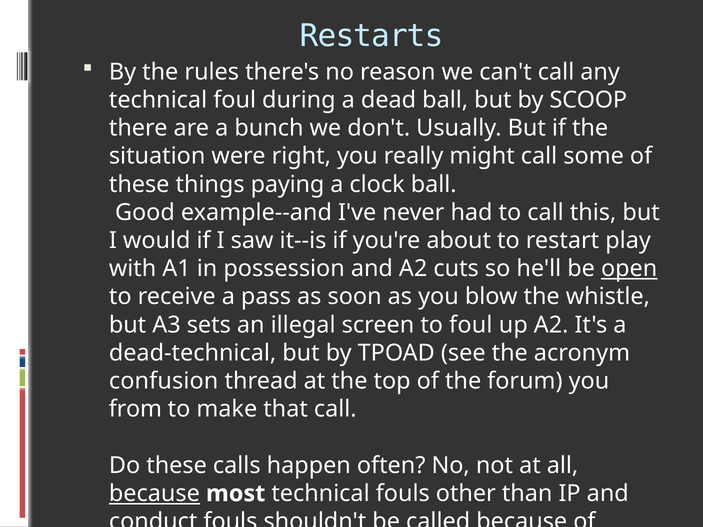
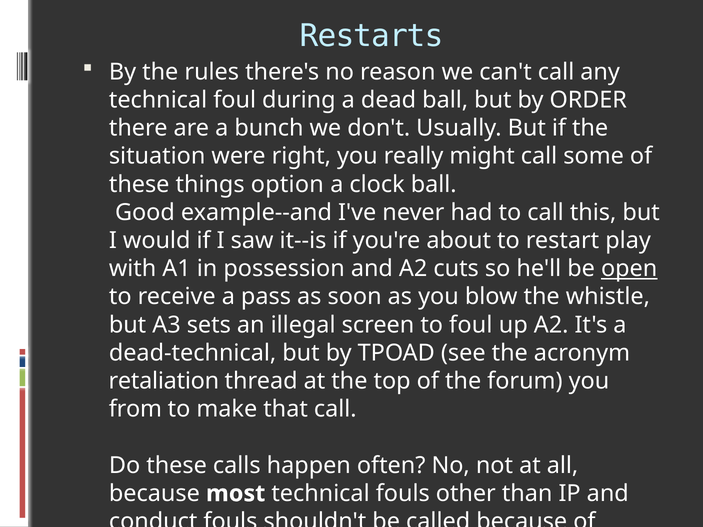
SCOOP: SCOOP -> ORDER (588, 100)
paying: paying -> option (287, 184)
confusion: confusion -> retaliation (164, 381)
because underline: present -> none (154, 494)
